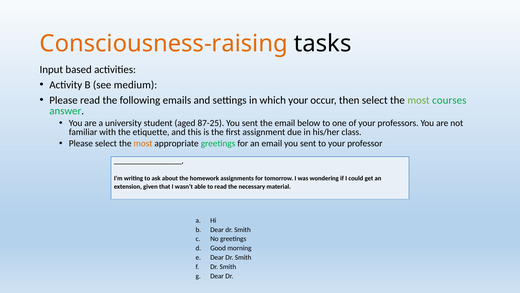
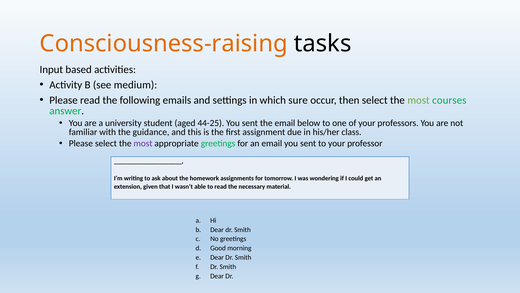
which your: your -> sure (298, 100)
87-25: 87-25 -> 44-25 (211, 123)
etiquette: etiquette -> guidance (151, 132)
most colour: orange -> purple (143, 143)
